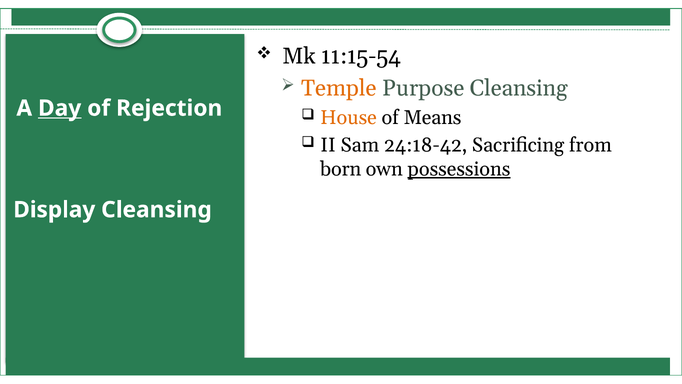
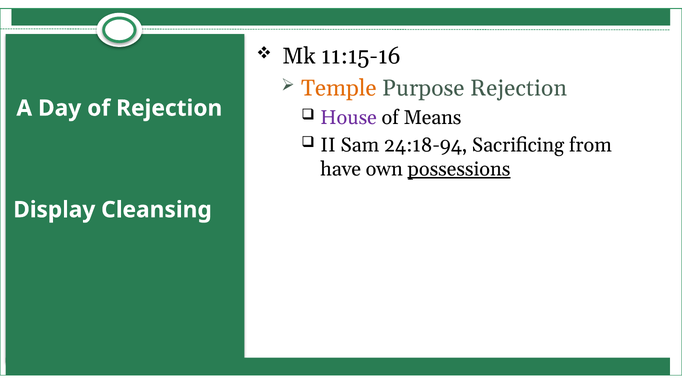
11:15-54: 11:15-54 -> 11:15-16 (361, 56)
Purpose Cleansing: Cleansing -> Rejection (519, 88)
Day underline: present -> none (60, 108)
House colour: orange -> purple (349, 117)
24:18-42: 24:18-42 -> 24:18-94 (426, 145)
born: born -> have (341, 169)
